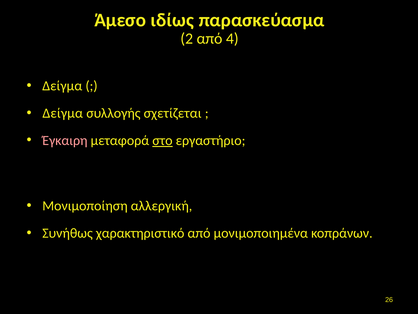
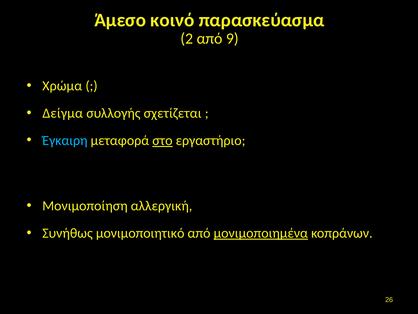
ιδίως: ιδίως -> κοινό (172, 20)
4: 4 -> 9 (232, 39)
Δείγμα: Δείγμα -> Χρώμα (62, 86)
Έγκαιρη colour: pink -> light blue (65, 140)
χαρακτηριστικό: χαρακτηριστικό -> μονιμοποιητικό (140, 233)
μονιμοποιημένα underline: none -> present (261, 233)
